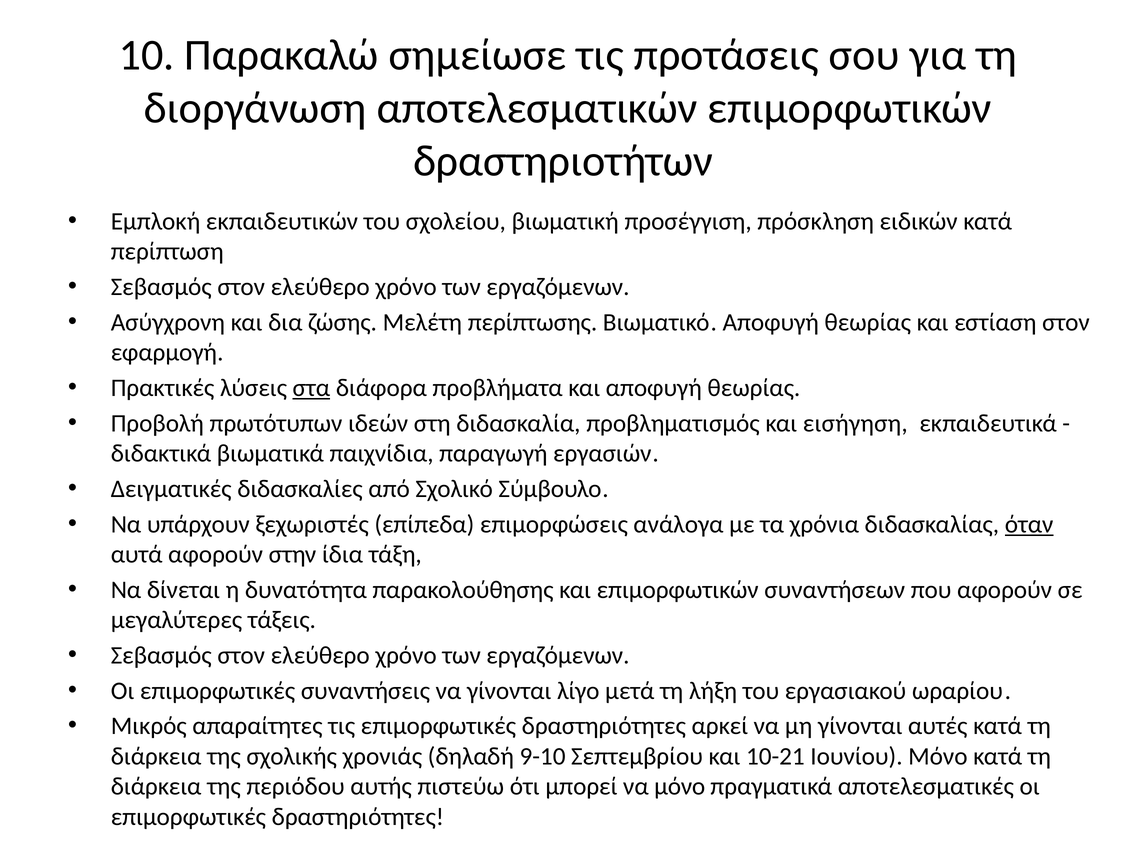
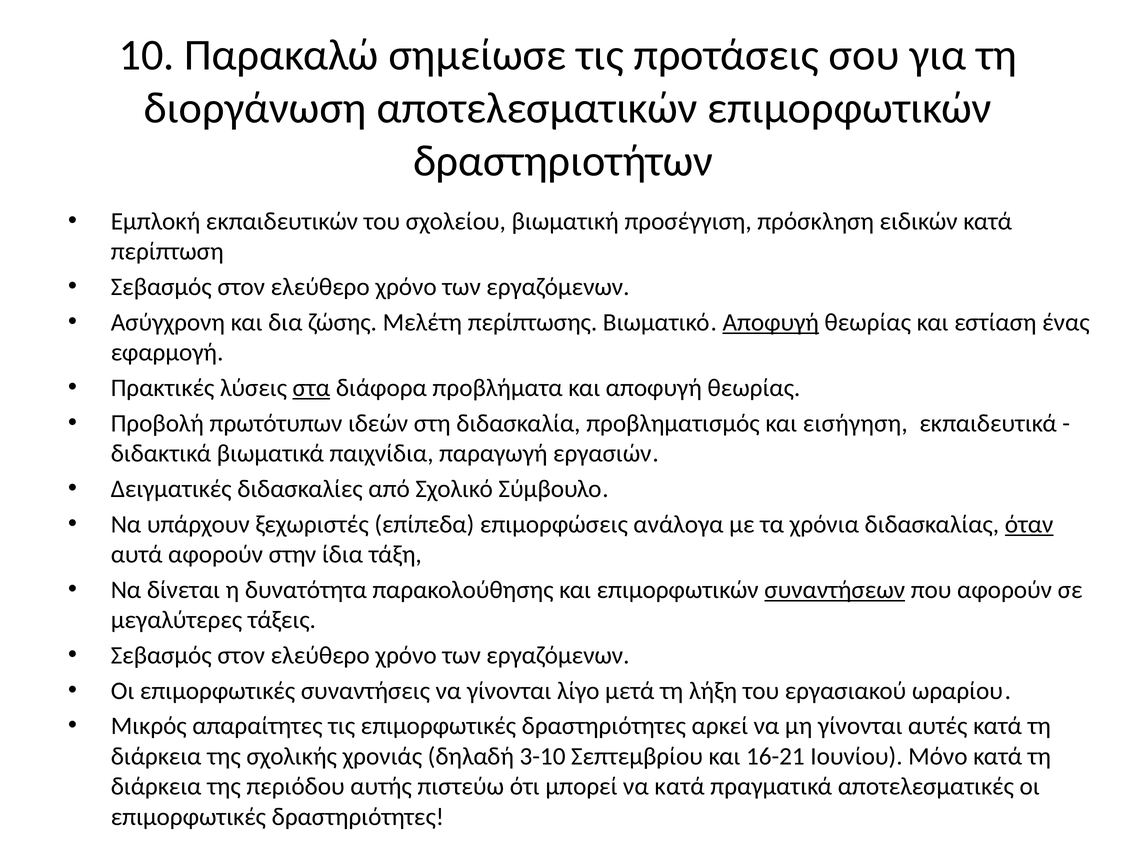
Αποφυγή underline: none -> present (771, 322)
εστίαση στον: στον -> ένας (1066, 322)
συναντήσεων underline: none -> present (835, 590)
9-10: 9-10 -> 3-10 (543, 756)
10-21: 10-21 -> 16-21 (775, 756)
να μόνο: μόνο -> κατά (680, 787)
